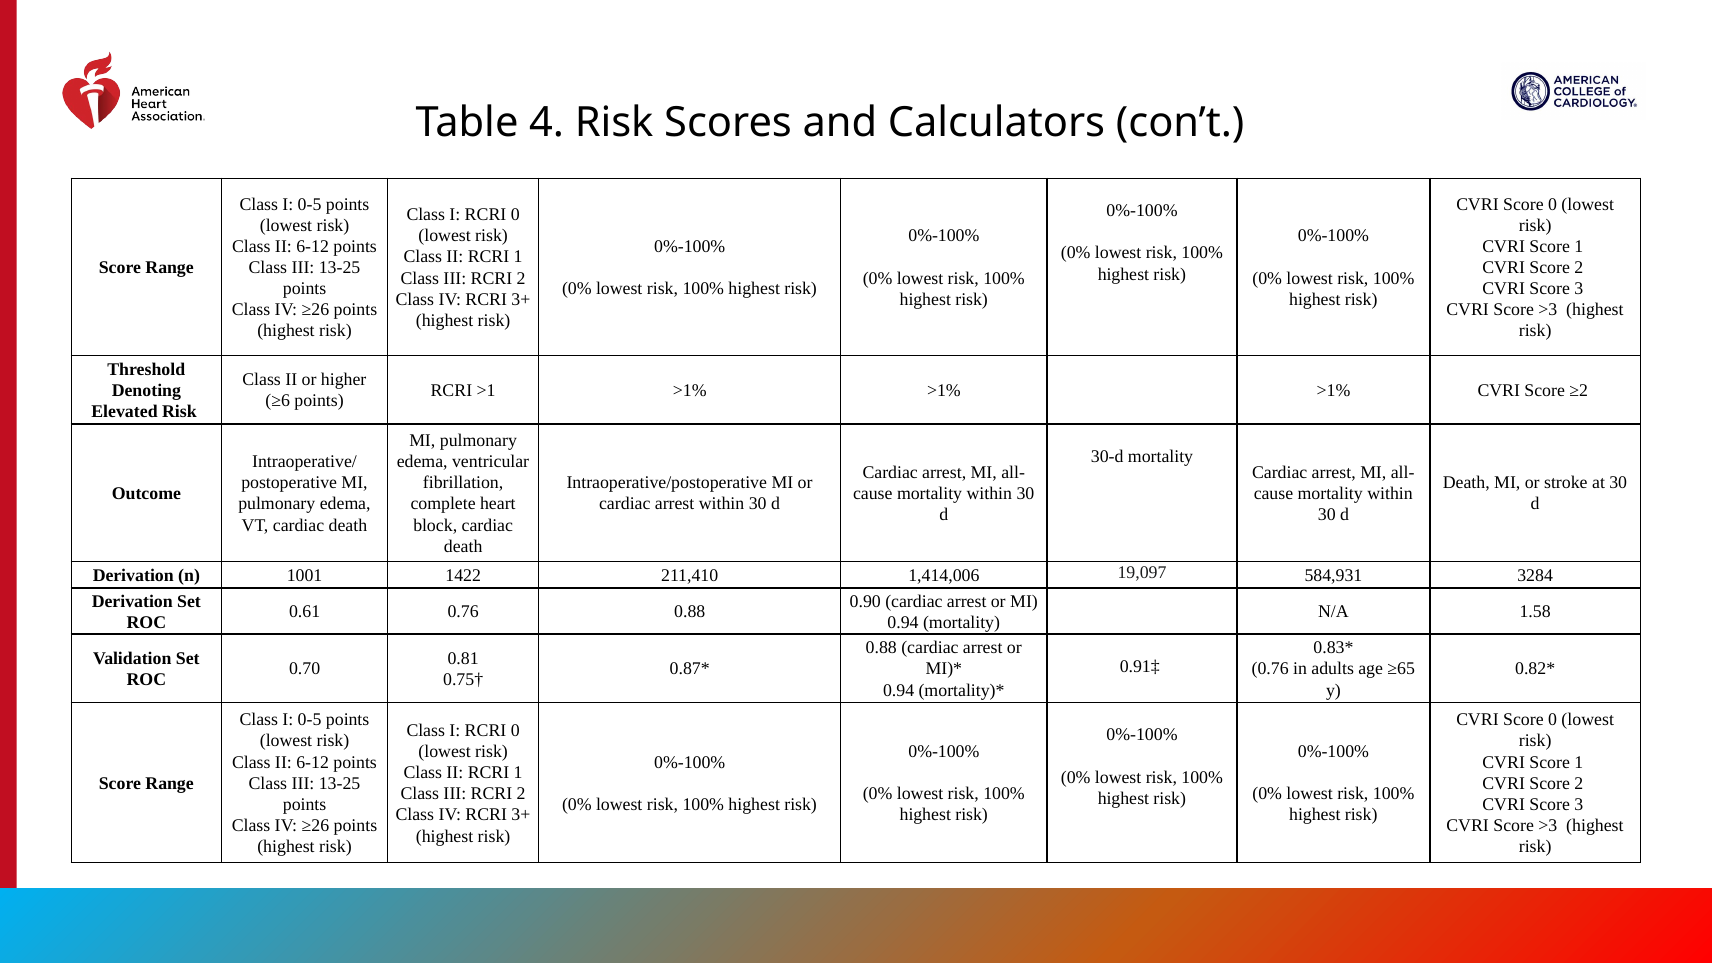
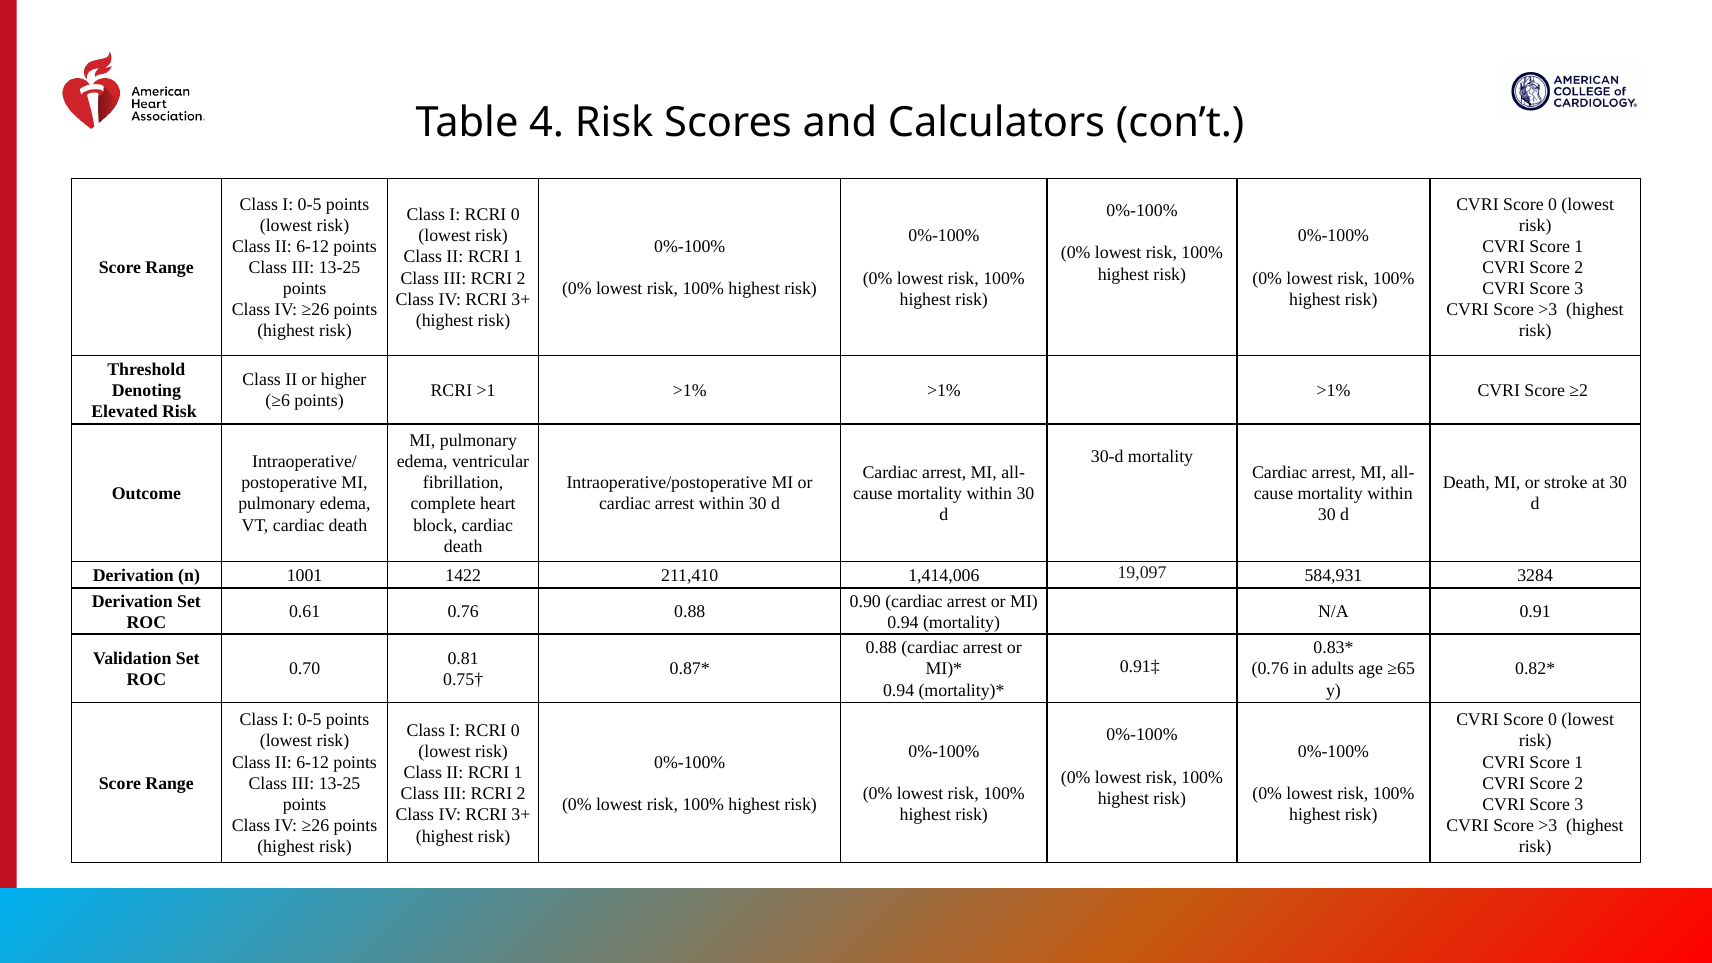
1.58: 1.58 -> 0.91 (1535, 612)
